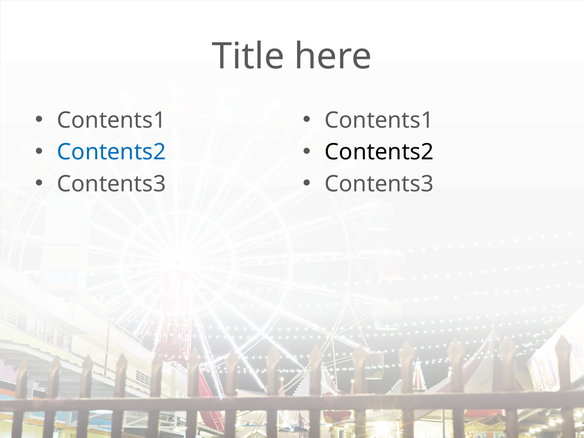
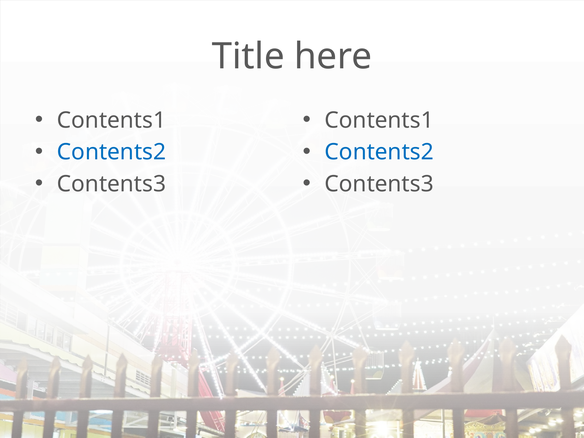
Contents2 colour: black -> blue (379, 152)
